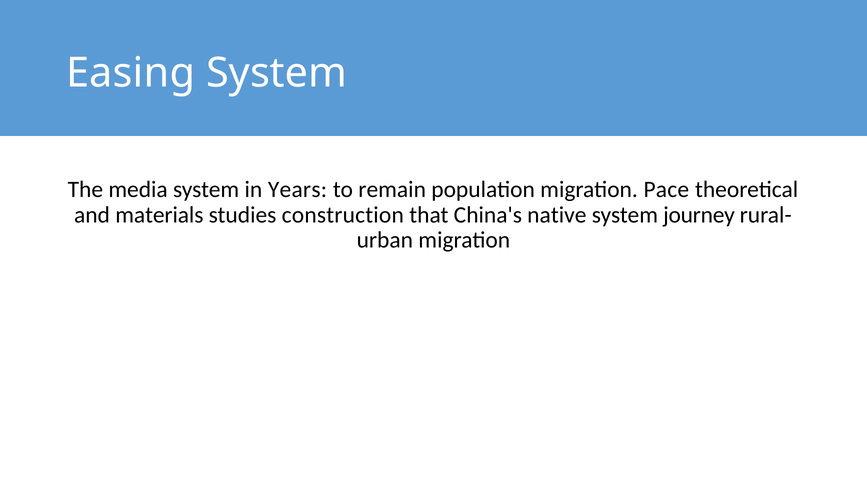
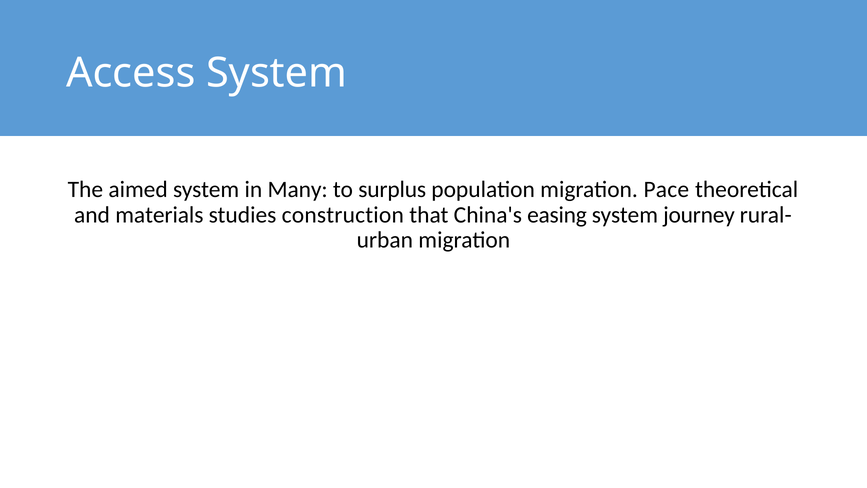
Easing: Easing -> Access (131, 73)
media: media -> aimed (138, 189)
Years: Years -> Many (298, 189)
remain: remain -> surplus (392, 189)
native: native -> easing (557, 215)
